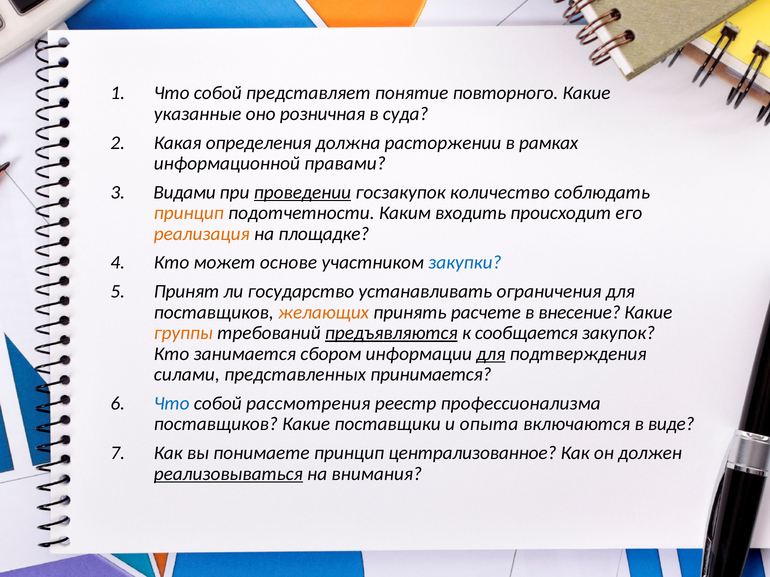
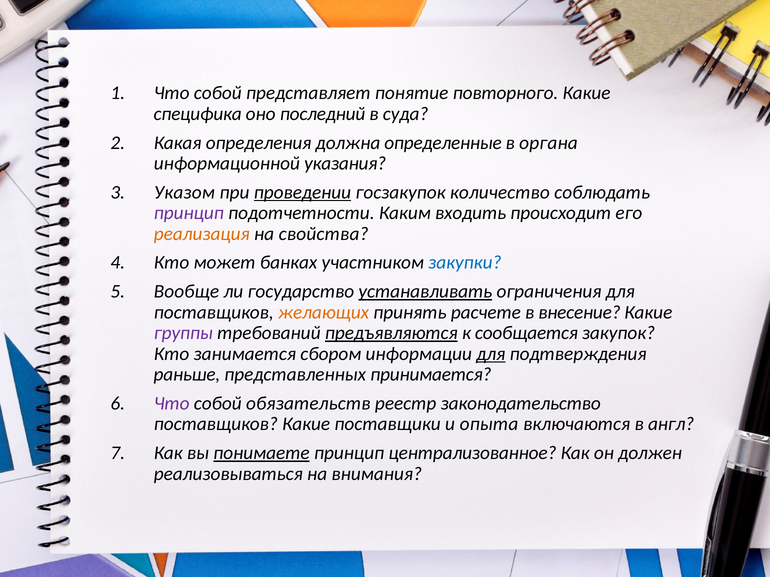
указанные: указанные -> специфика (198, 114)
розничная: розничная -> последний (323, 114)
расторжении: расторжении -> определенные (443, 143)
рамках: рамках -> органа (548, 143)
правами: правами -> указания (345, 164)
Видами: Видами -> Указом (184, 192)
принцип colour: orange -> purple (189, 213)
площадке: площадке -> свойства (324, 234)
основе: основе -> банках (289, 263)
Принят: Принят -> Вообще (186, 292)
устанавливать underline: none -> present (425, 292)
группы colour: orange -> purple (183, 333)
силами: силами -> раньше (187, 375)
Что colour: blue -> purple (172, 404)
рассмотрения: рассмотрения -> обязательств (308, 404)
профессионализма: профессионализма -> законодательство (521, 404)
виде: виде -> англ (671, 424)
понимаете underline: none -> present (261, 453)
реализовываться underline: present -> none (228, 474)
